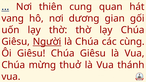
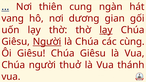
quan: quan -> ngàn (111, 7)
lạy underline: none -> present (106, 30)
Chúa mừng: mừng -> người (42, 65)
